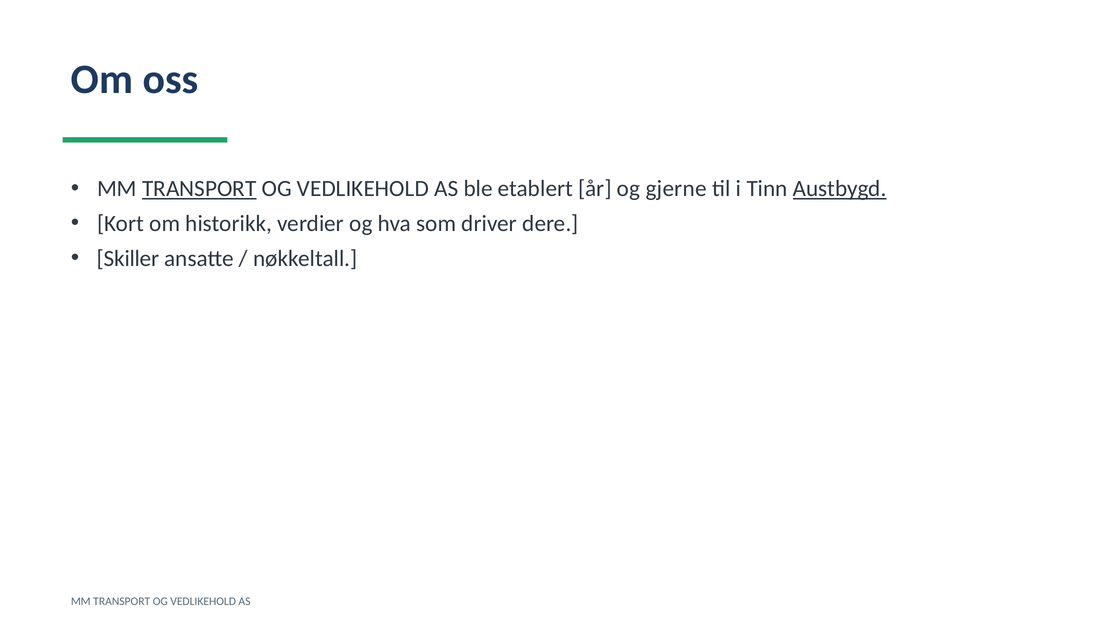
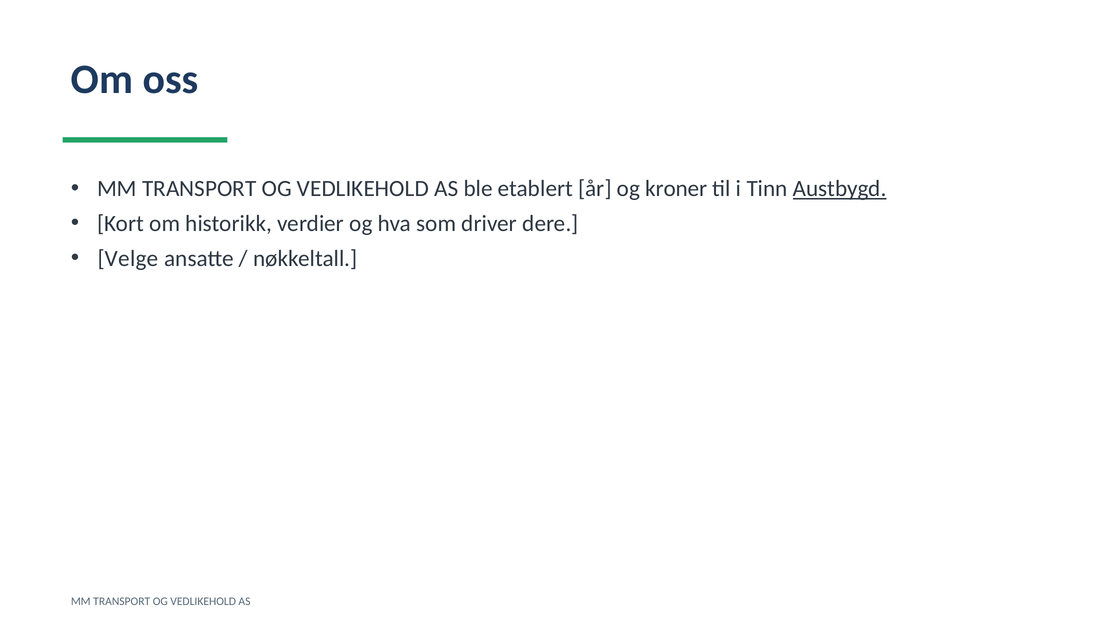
TRANSPORT underline: present -> none (199, 189)
gjerne: gjerne -> kroner (676, 189)
Skiller: Skiller -> Velge (128, 259)
